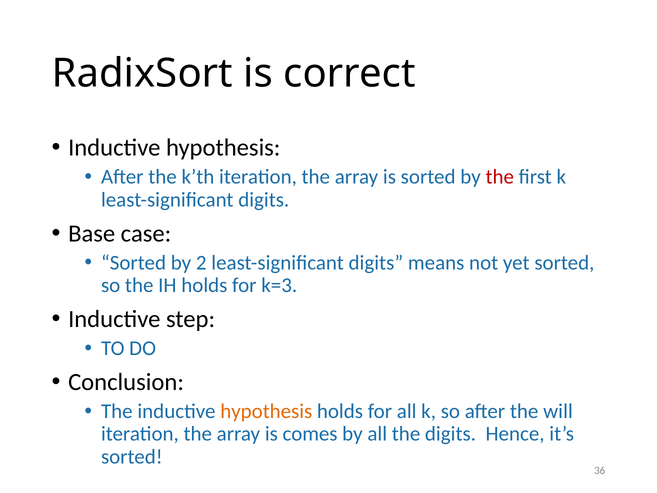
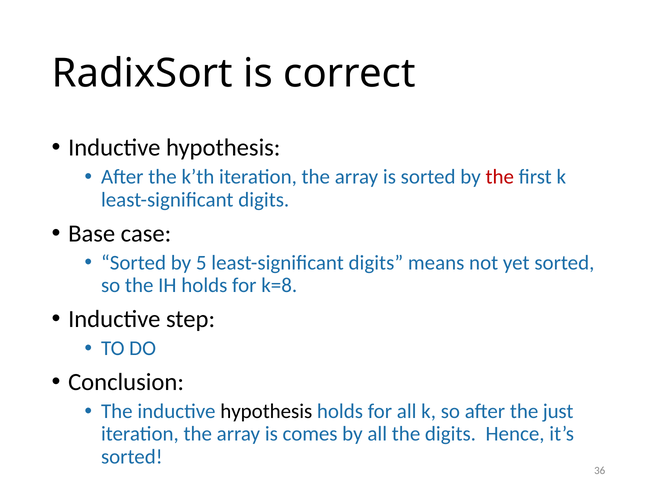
2: 2 -> 5 (201, 262)
k=3: k=3 -> k=8 (279, 285)
hypothesis colour: orange -> black (266, 411)
will: will -> just (558, 411)
